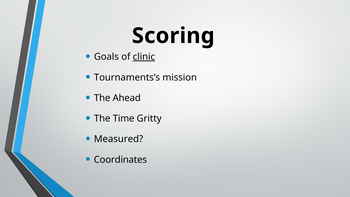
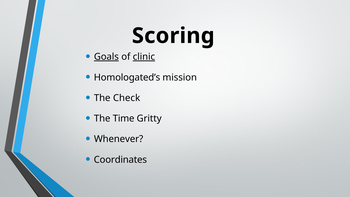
Goals underline: none -> present (106, 57)
Tournaments’s: Tournaments’s -> Homologated’s (127, 77)
Ahead: Ahead -> Check (127, 98)
Measured: Measured -> Whenever (119, 139)
